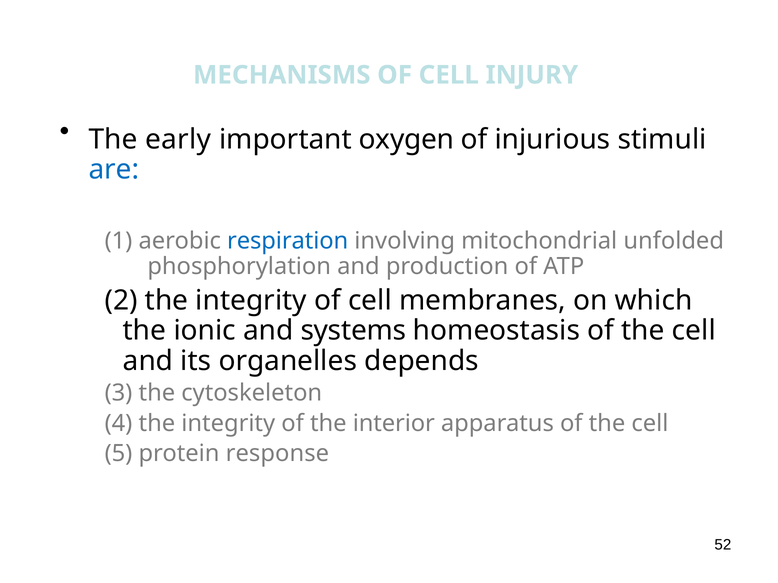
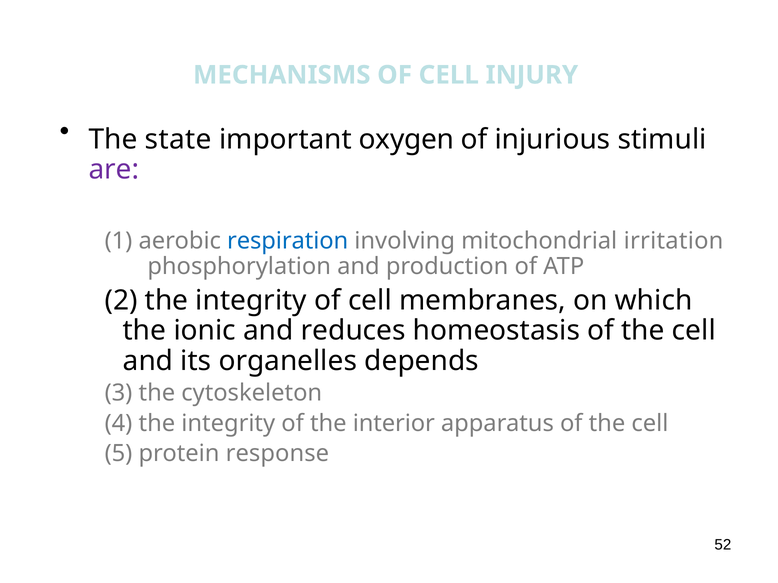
early: early -> state (178, 139)
are colour: blue -> purple (114, 170)
unfolded: unfolded -> irritation (674, 241)
systems: systems -> reduces (353, 331)
